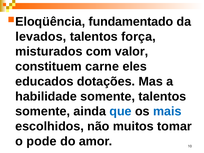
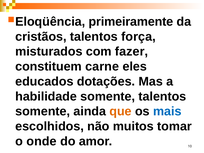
fundamentado: fundamentado -> primeiramente (131, 22)
levados: levados -> cristãos (41, 37)
valor: valor -> fazer (132, 52)
que colour: blue -> orange (121, 111)
pode: pode -> onde (42, 141)
